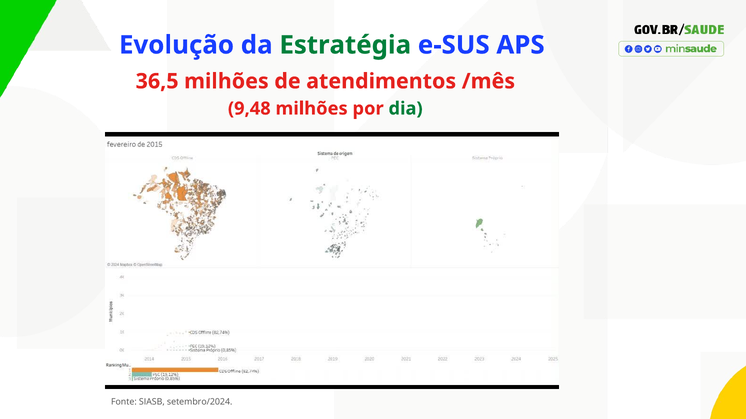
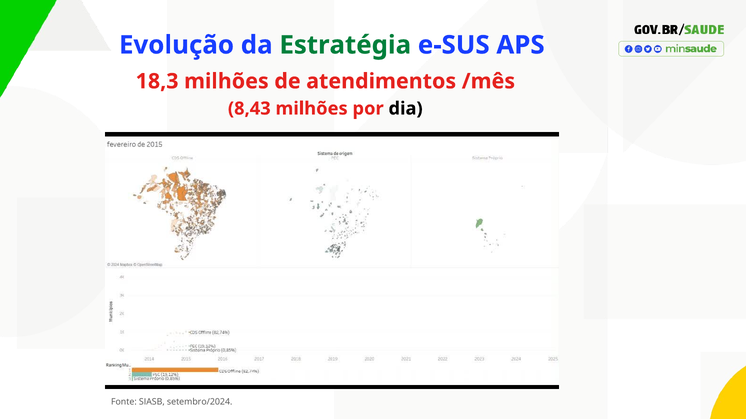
36,5: 36,5 -> 18,3 (157, 81)
9,48: 9,48 -> 8,43 (249, 109)
dia colour: green -> black (406, 109)
